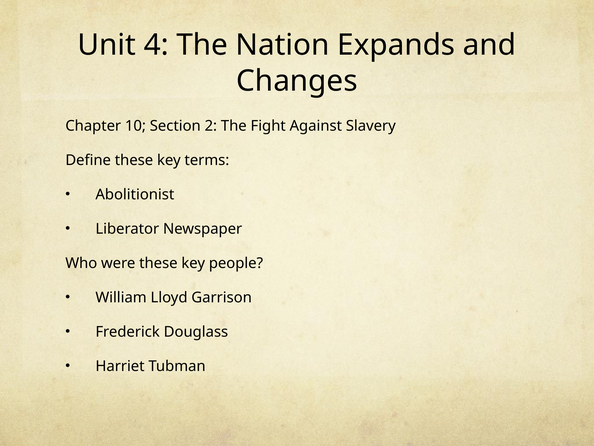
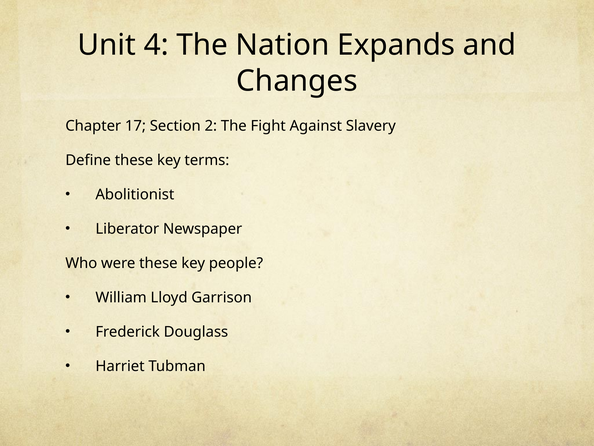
10: 10 -> 17 (135, 126)
